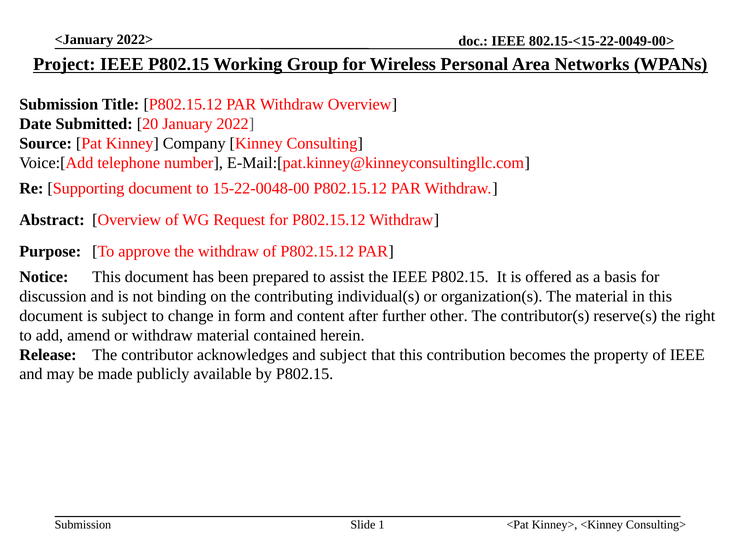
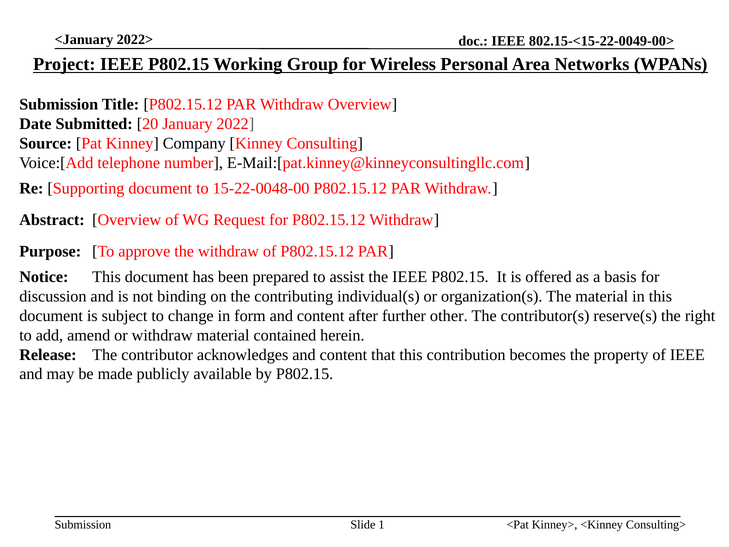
acknowledges and subject: subject -> content (343, 355)
